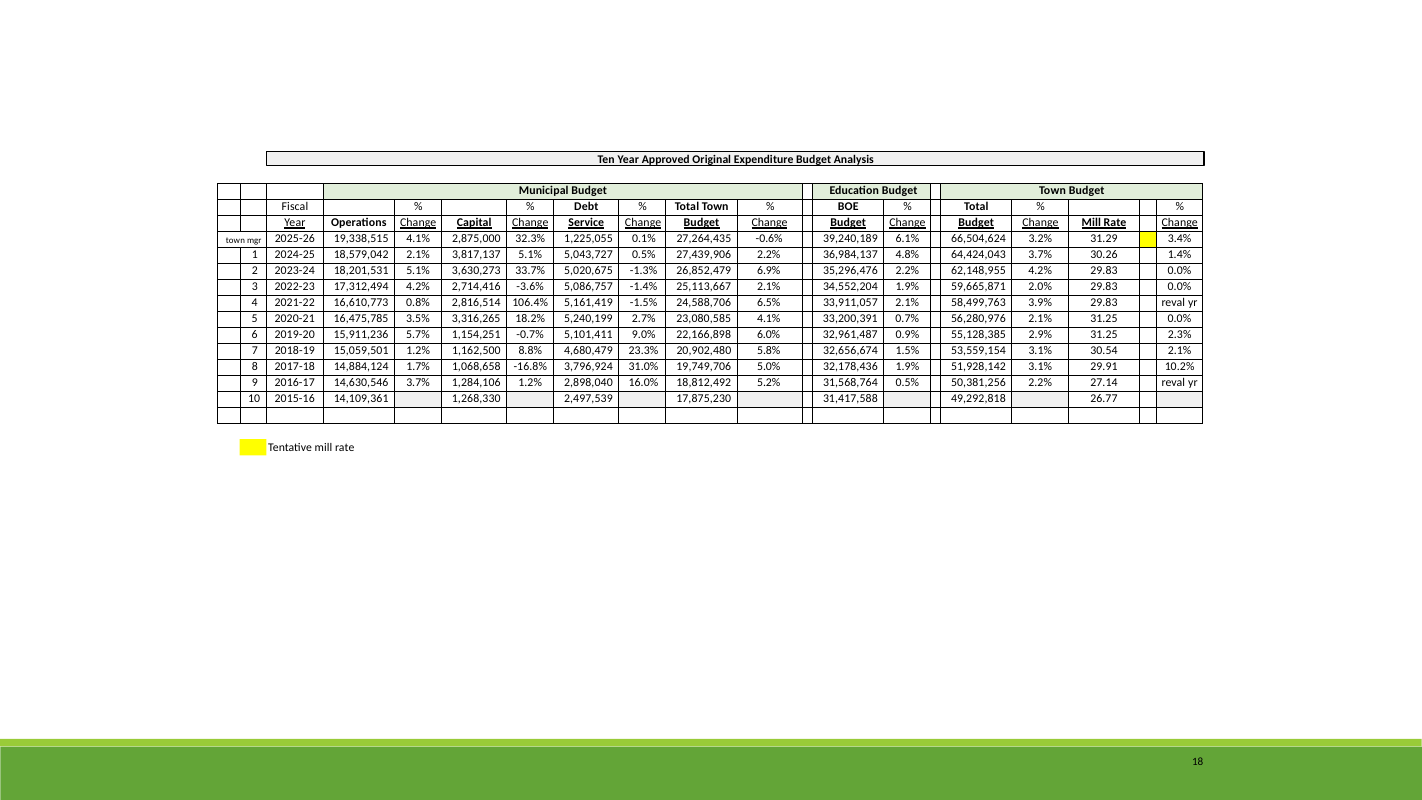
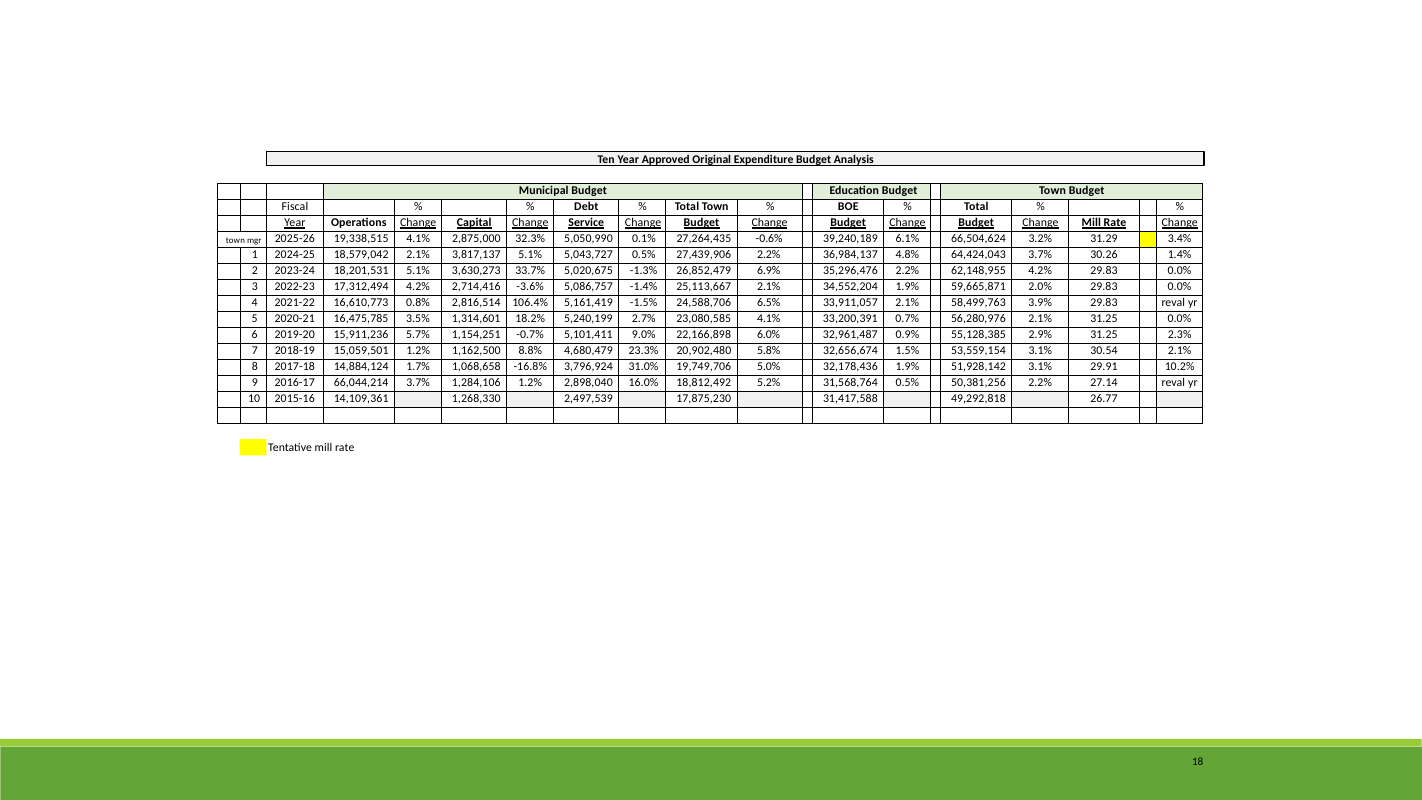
1,225,055: 1,225,055 -> 5,050,990 (589, 239)
3,316,265: 3,316,265 -> 1,314,601 (476, 319)
14,630,546: 14,630,546 -> 66,044,214 (361, 383)
